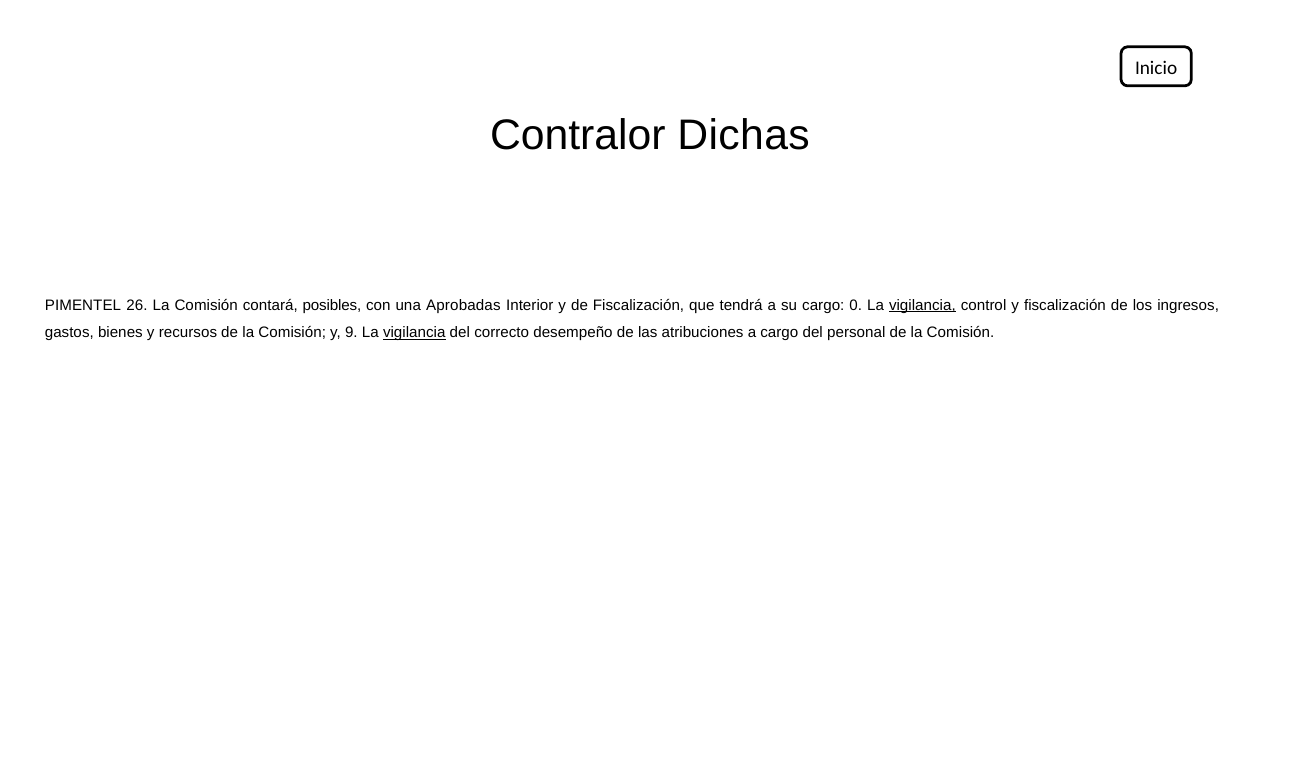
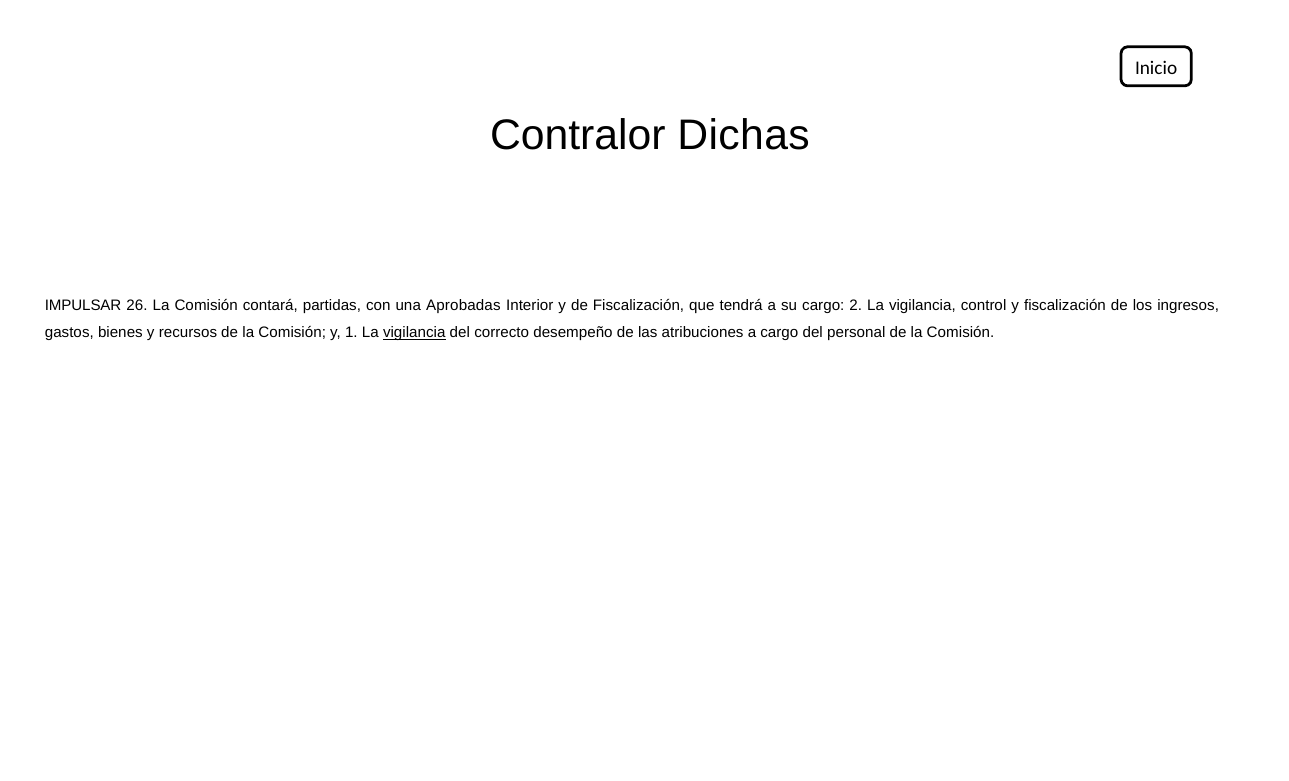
PIMENTEL: PIMENTEL -> IMPULSAR (83, 305)
posibles: posibles -> partidas (332, 305)
0: 0 -> 2 (856, 305)
vigilancia underline: present -> none (922, 305)
9: 9 -> 1 (351, 333)
